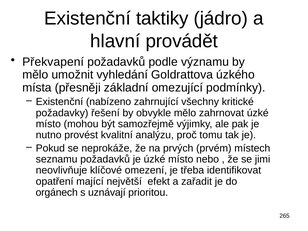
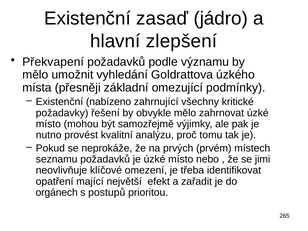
taktiky: taktiky -> zasaď (162, 19)
provádět: provádět -> zlepšení (182, 41)
uznávají: uznávají -> postupů (107, 193)
